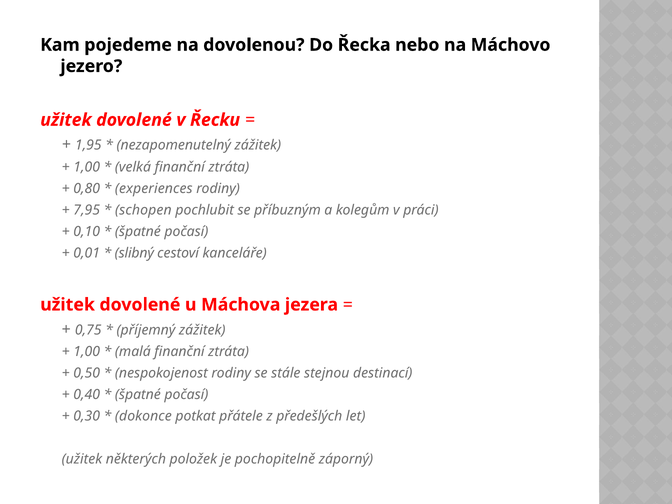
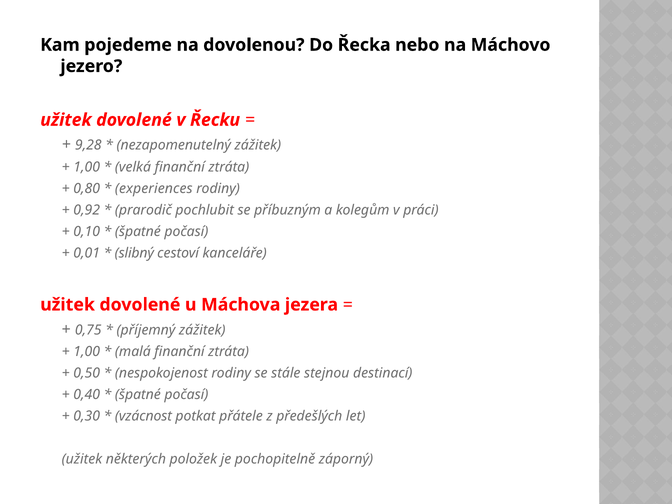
1,95: 1,95 -> 9,28 (88, 145)
7,95: 7,95 -> 0,92 (87, 210)
schopen: schopen -> prarodič (143, 210)
dokonce: dokonce -> vzácnost (143, 416)
